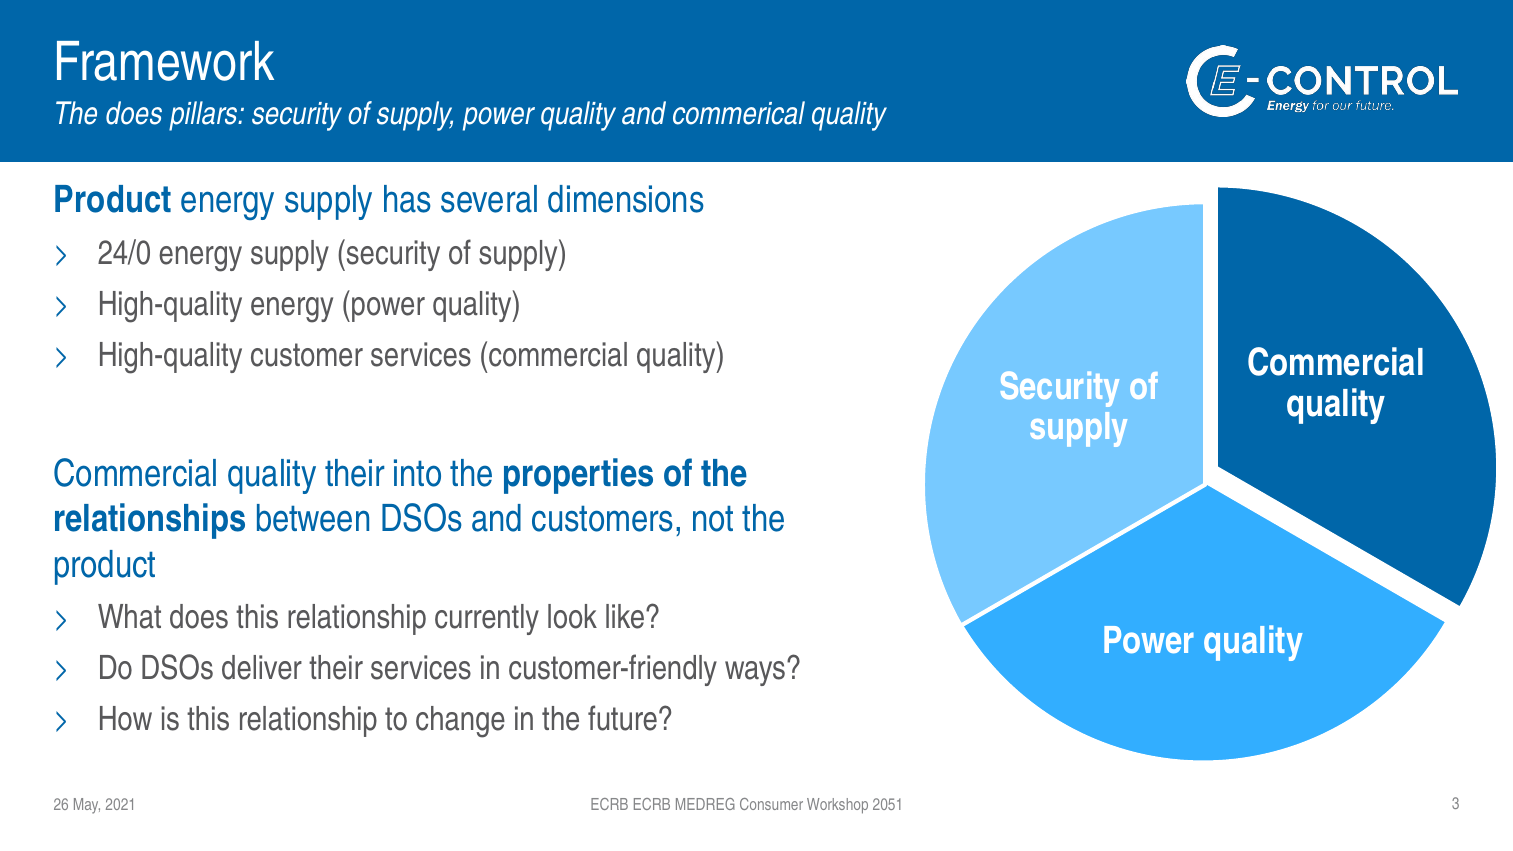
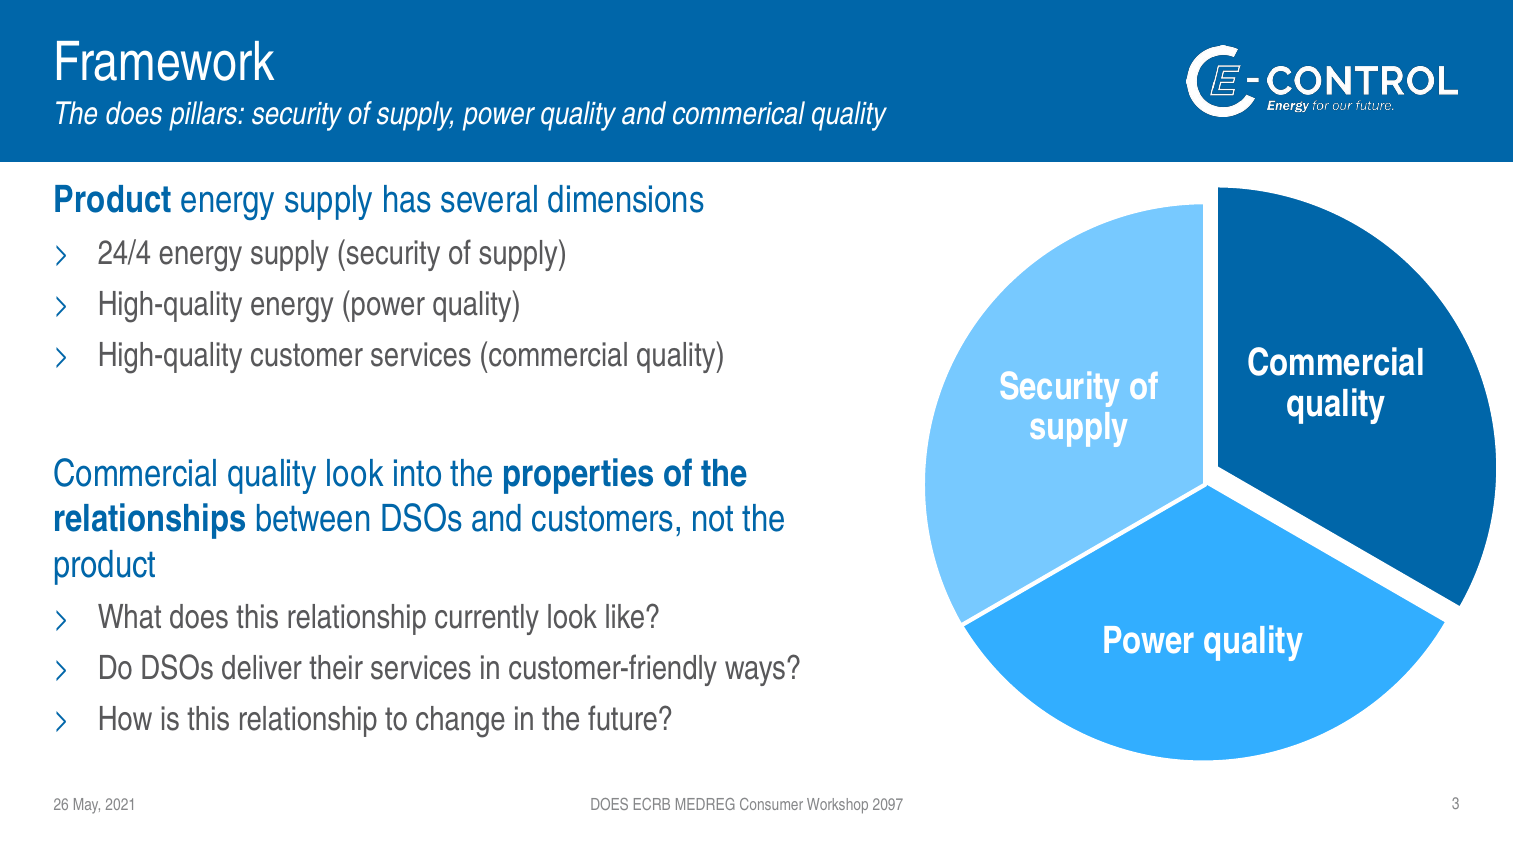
24/0: 24/0 -> 24/4 (124, 254)
quality their: their -> look (355, 474)
2021 ECRB: ECRB -> DOES (610, 805)
2051: 2051 -> 2097 (888, 805)
